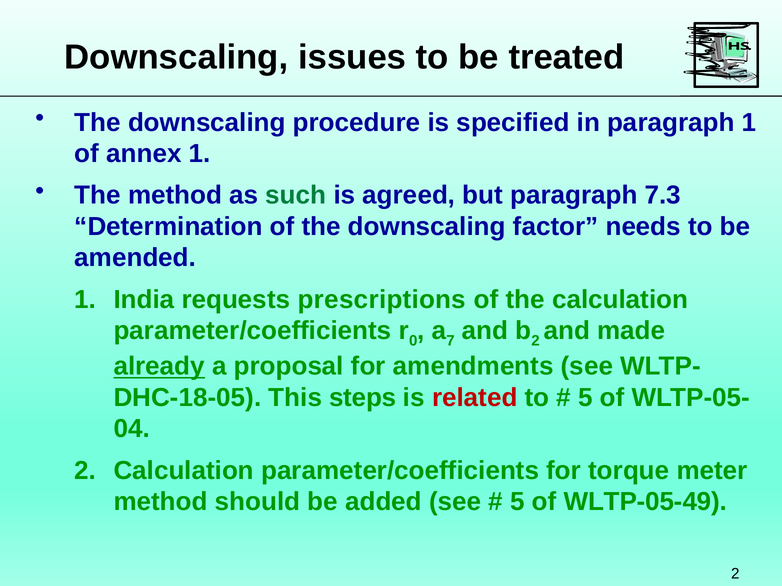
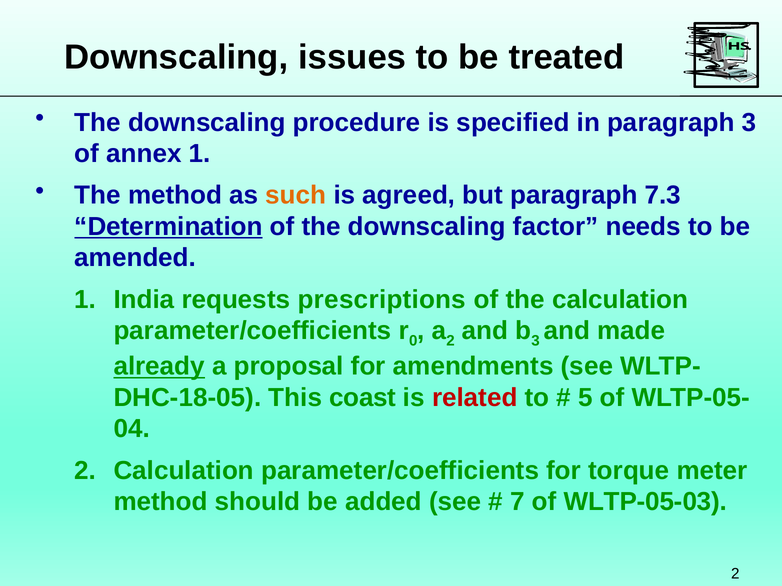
paragraph 1: 1 -> 3 (749, 123)
such colour: green -> orange (296, 196)
Determination underline: none -> present (169, 227)
a 7: 7 -> 2 (451, 341)
2: 2 -> 3 (535, 341)
steps: steps -> coast (363, 398)
5: 5 -> 7 (517, 502)
WLTP-05-49: WLTP-05-49 -> WLTP-05-03 (645, 502)
